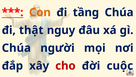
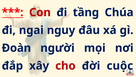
Con colour: orange -> red (40, 12)
thật: thật -> ngai (31, 30)
Chúa: Chúa -> Đoàn (16, 48)
